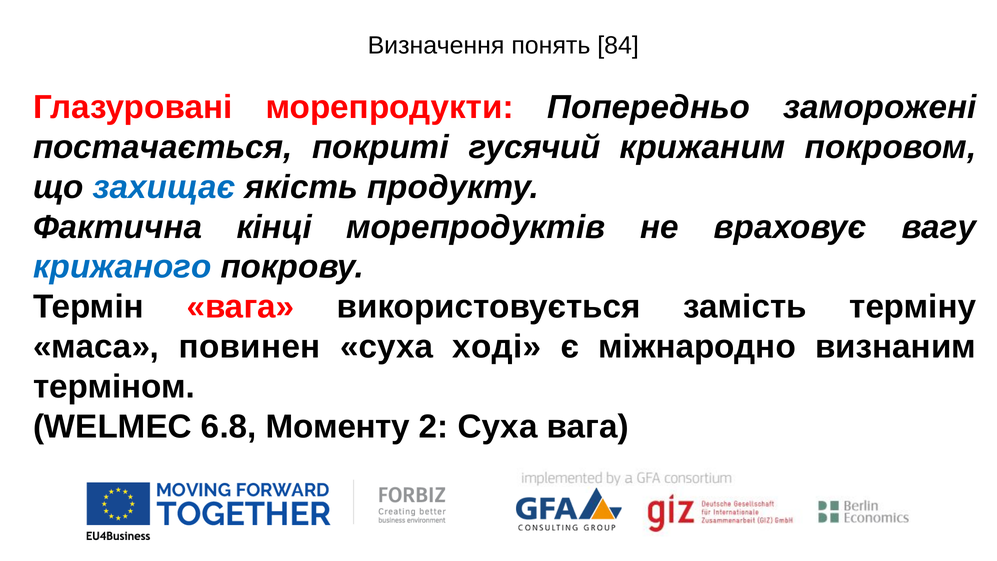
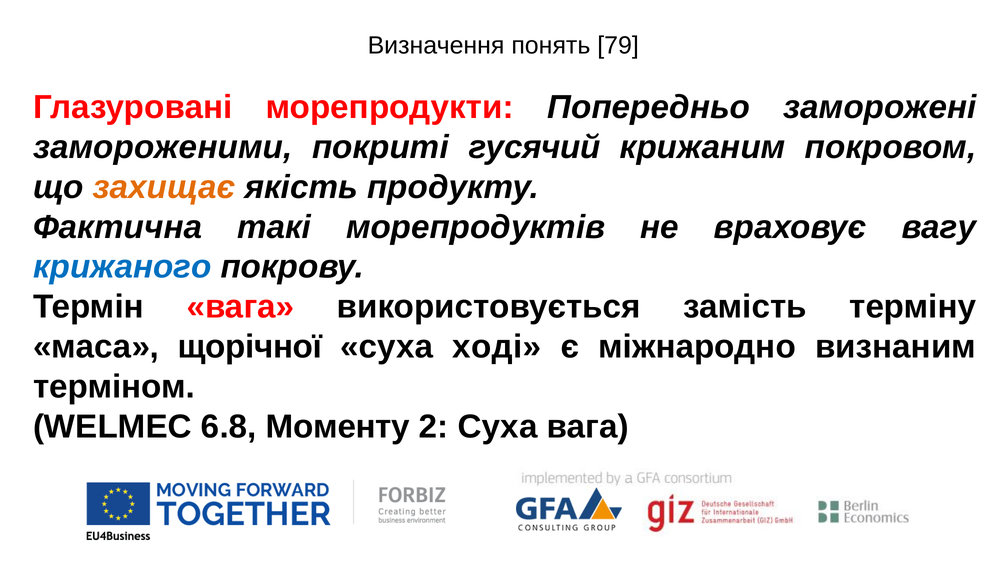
84: 84 -> 79 (618, 45)
постачається: постачається -> замороженими (163, 147)
захищає colour: blue -> orange (164, 187)
кінці: кінці -> такі (274, 227)
повинен: повинен -> щорічної (250, 347)
